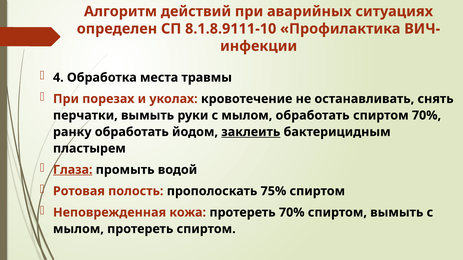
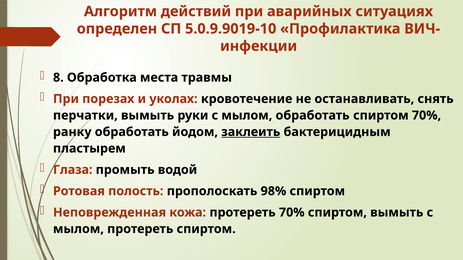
8.1.8.9111-10: 8.1.8.9111-10 -> 5.0.9.9019-10 (231, 29)
4: 4 -> 8 (58, 78)
Глаза underline: present -> none (73, 170)
75%: 75% -> 98% (273, 191)
